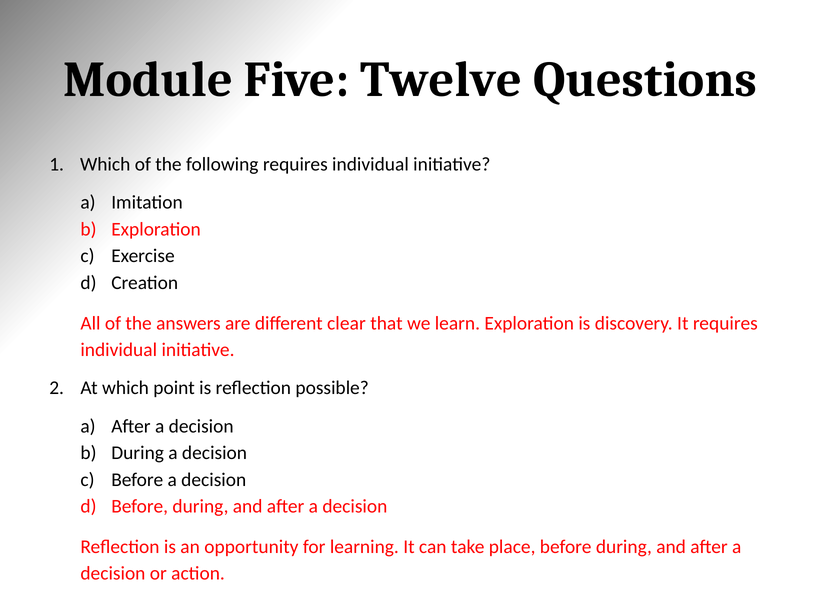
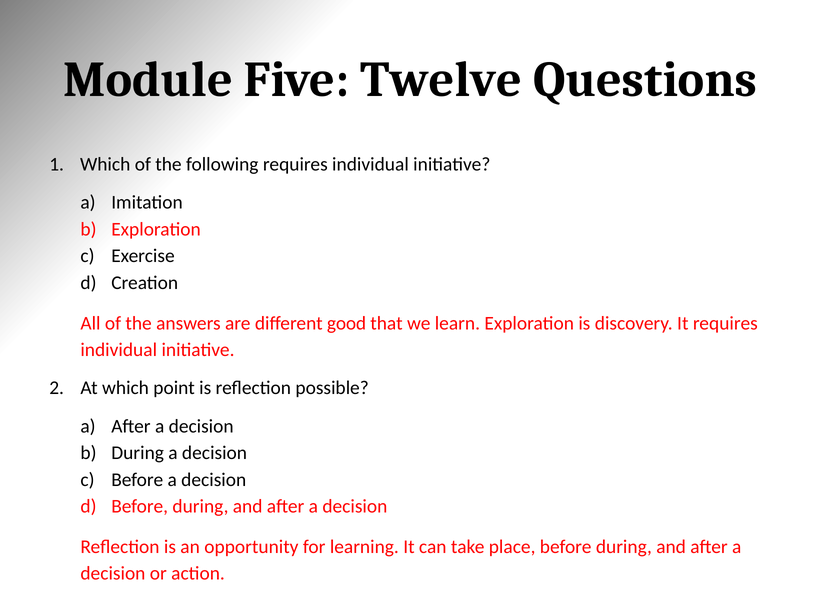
clear: clear -> good (347, 323)
